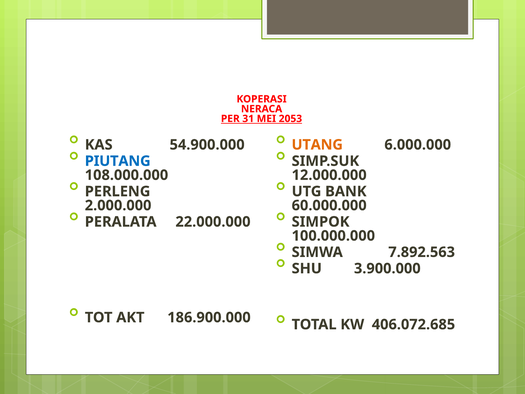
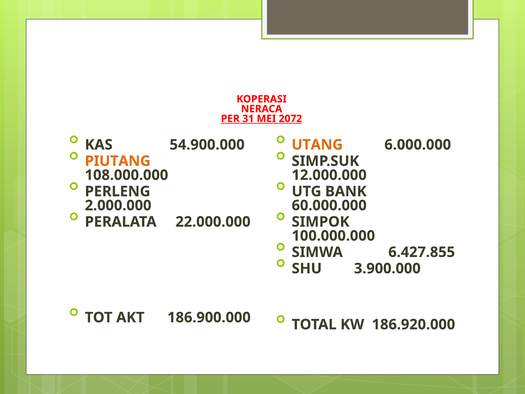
2053: 2053 -> 2072 (290, 119)
PIUTANG colour: blue -> orange (118, 161)
7.892.563: 7.892.563 -> 6.427.855 (422, 252)
406.072.685: 406.072.685 -> 186.920.000 (413, 324)
